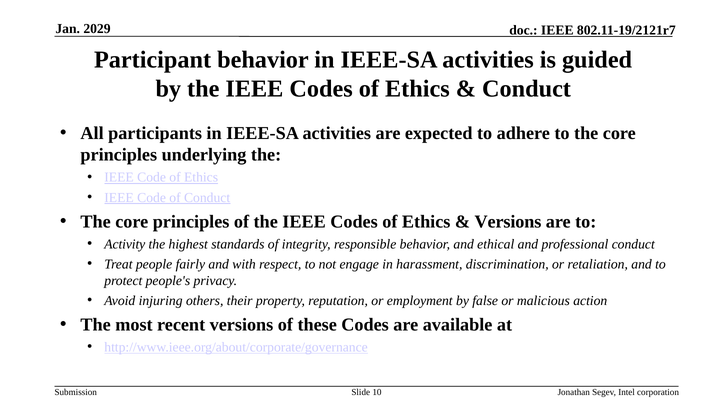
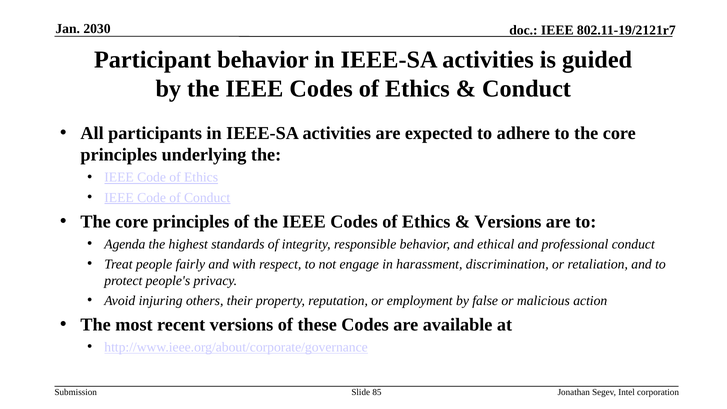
2029: 2029 -> 2030 (97, 29)
Activity: Activity -> Agenda (125, 244)
10: 10 -> 85 (377, 392)
